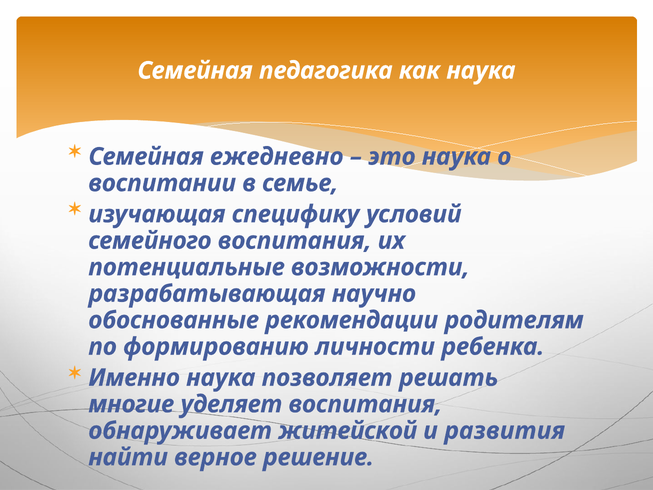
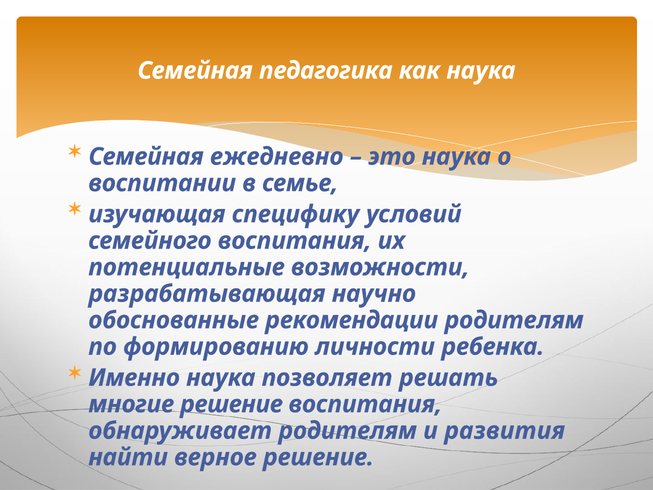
многие уделяет: уделяет -> решение (231, 404)
обнаруживает житейской: житейской -> родителям (348, 431)
